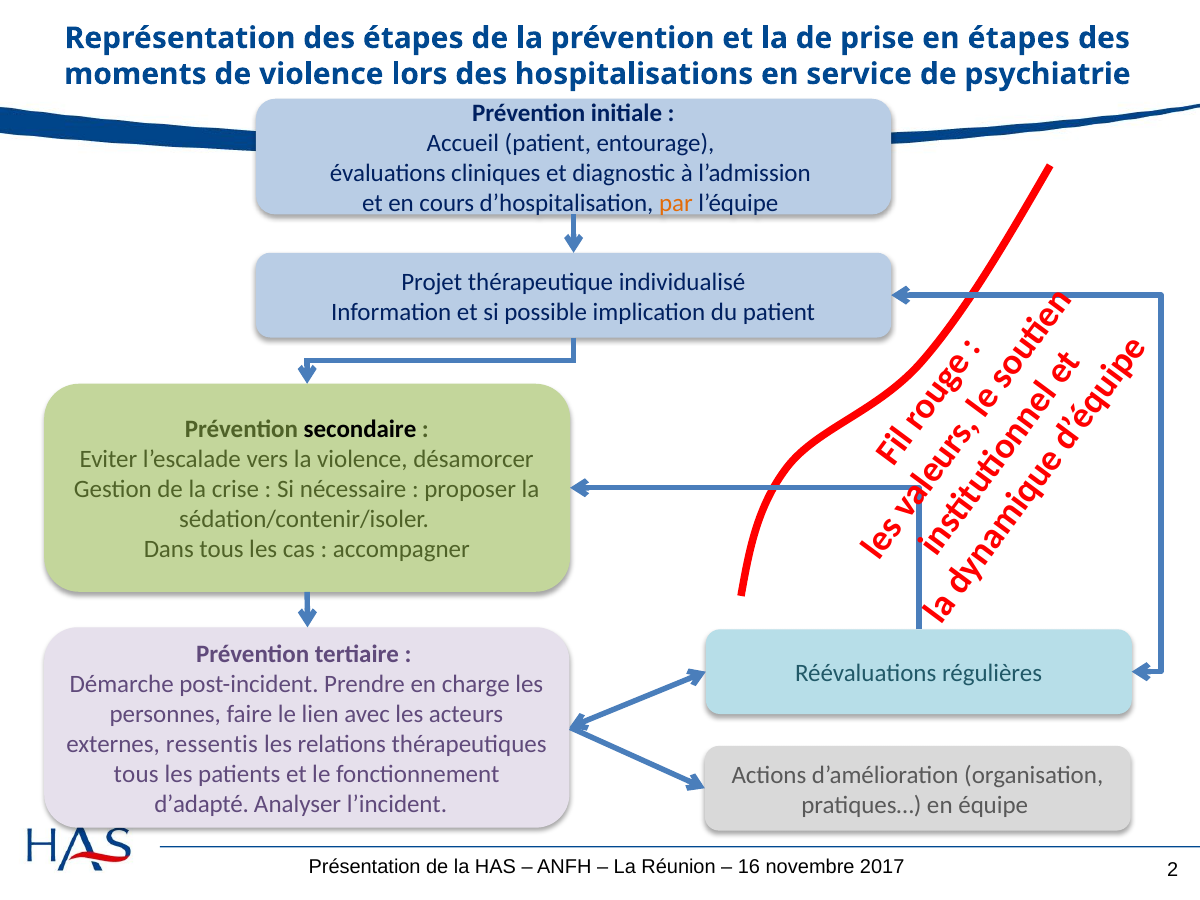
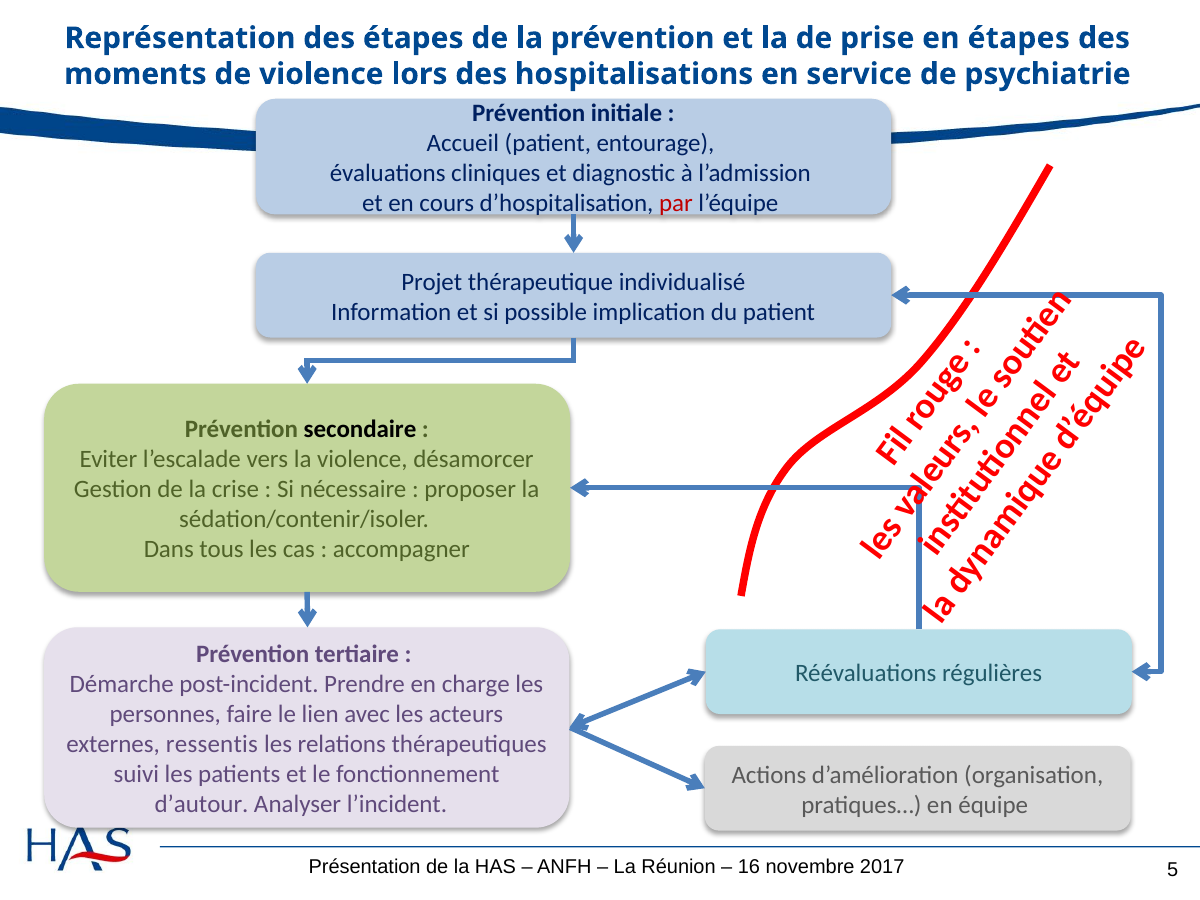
par colour: orange -> red (676, 203)
tous: tous -> suivi (136, 774)
d’adapté: d’adapté -> d’autour (202, 804)
2: 2 -> 5 (1173, 869)
